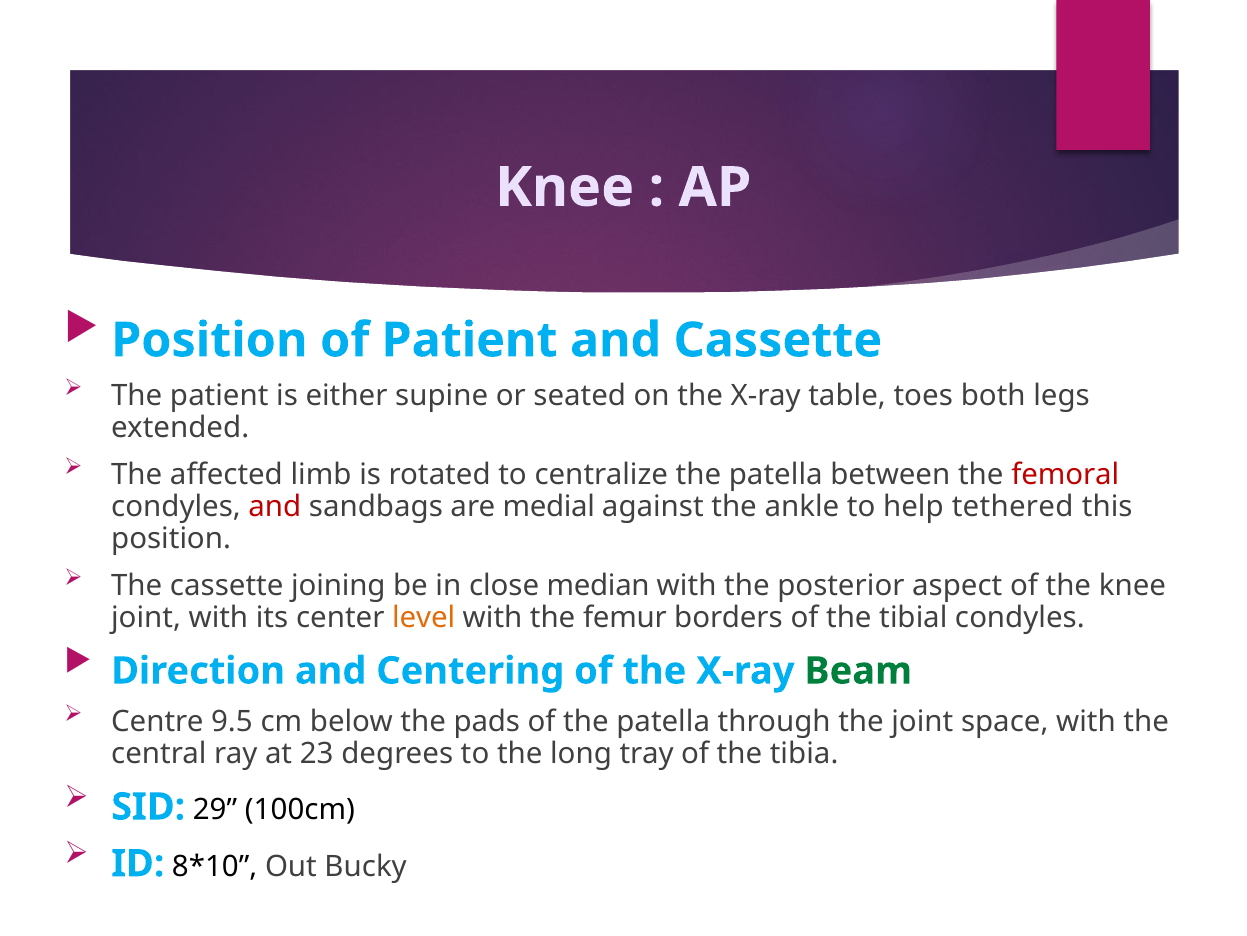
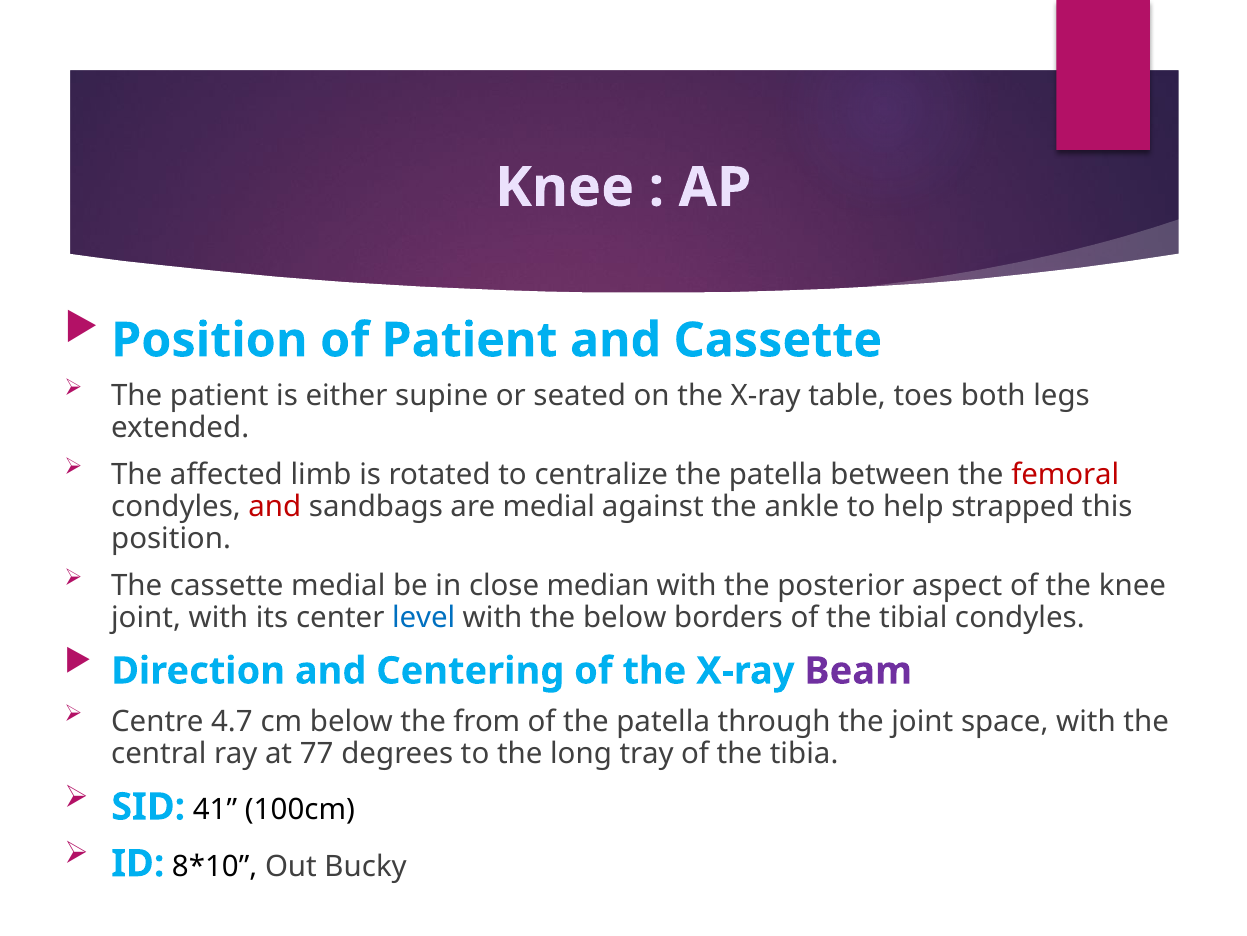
tethered: tethered -> strapped (1013, 506)
cassette joining: joining -> medial (338, 585)
level colour: orange -> blue (424, 617)
the femur: femur -> below (625, 617)
Beam colour: green -> purple (858, 670)
9.5: 9.5 -> 4.7 (232, 721)
pads: pads -> from (487, 721)
23: 23 -> 77 (317, 753)
29: 29 -> 41 (215, 809)
